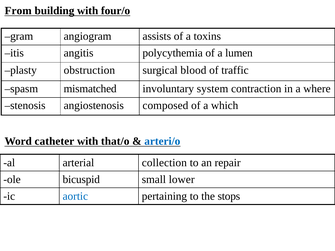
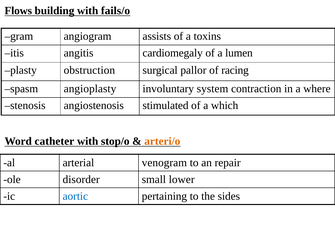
From: From -> Flows (18, 11)
four/o: four/o -> fails/o (116, 11)
polycythemia: polycythemia -> cardiomegaly (173, 53)
blood: blood -> pallor (193, 70)
traffic: traffic -> racing (235, 70)
mismatched: mismatched -> angioplasty (90, 89)
composed: composed -> stimulated (166, 106)
that/o: that/o -> stop/o (115, 141)
arteri/o colour: blue -> orange (162, 141)
collection: collection -> venogram (164, 163)
bicuspid: bicuspid -> disorder (81, 180)
stops: stops -> sides (229, 196)
